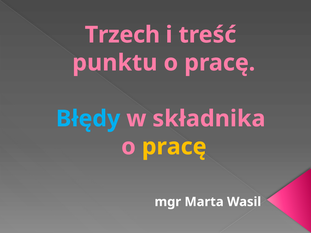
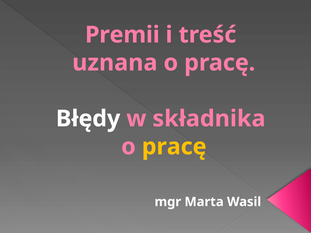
Trzech: Trzech -> Premii (122, 35)
punktu: punktu -> uznana (115, 63)
Błędy colour: light blue -> white (88, 119)
